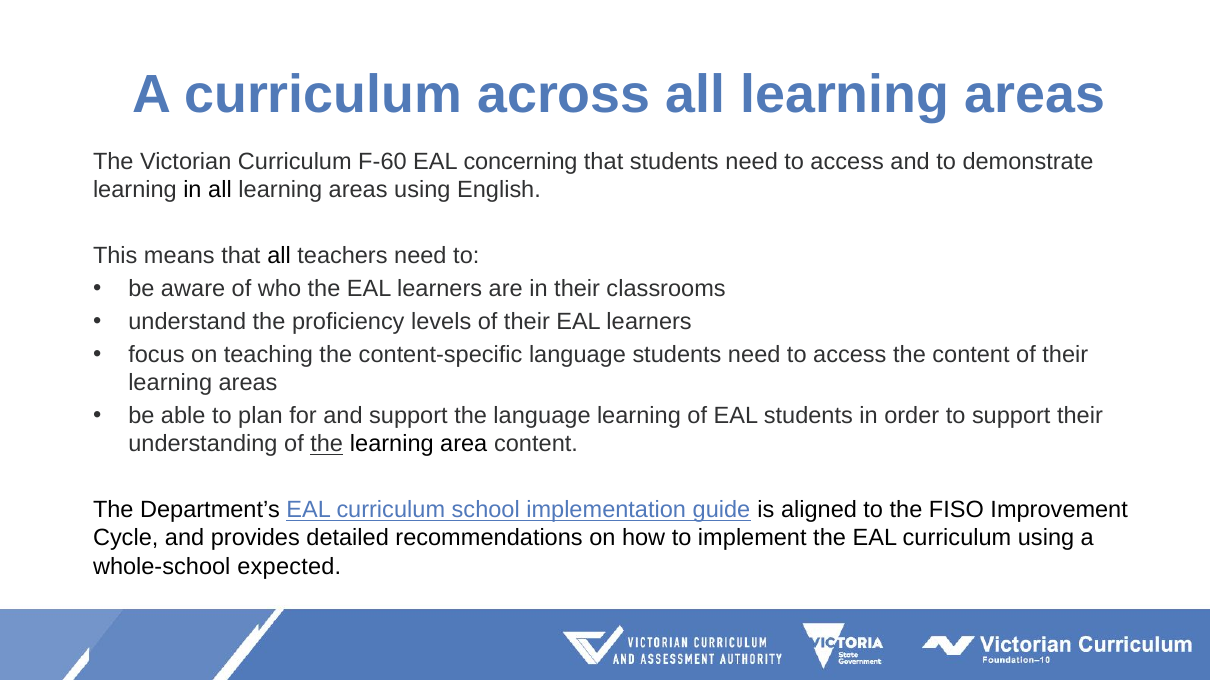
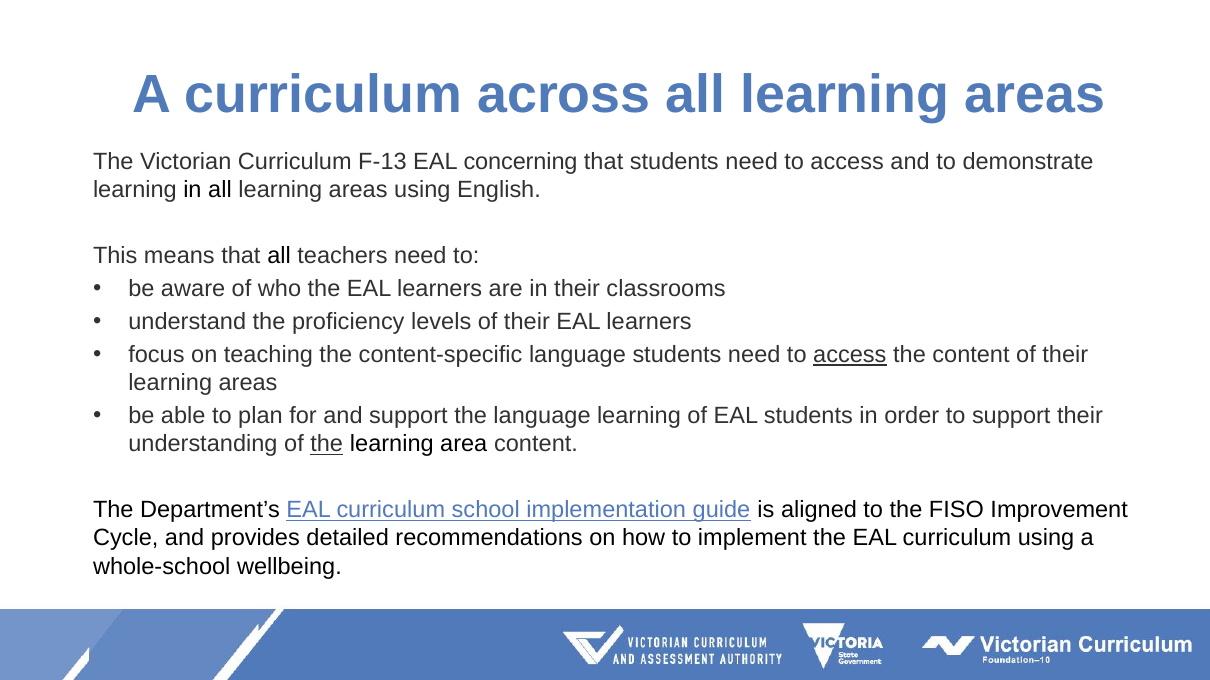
F-60: F-60 -> F-13 (382, 162)
access underline: none -> present (850, 355)
expected: expected -> wellbeing (289, 567)
